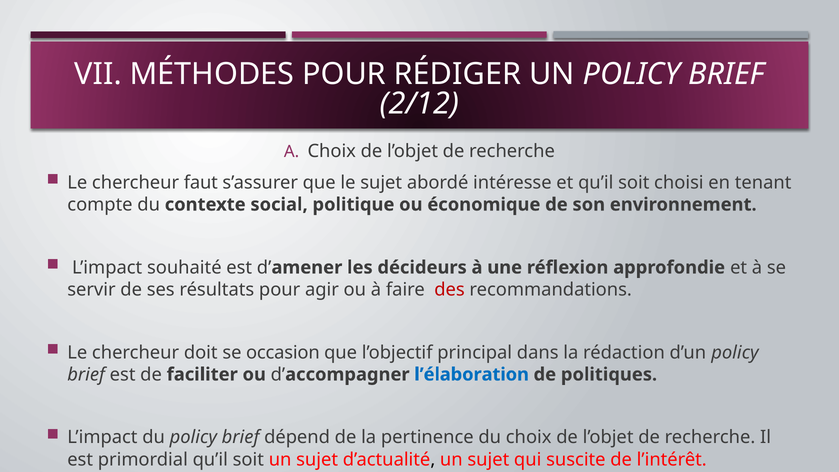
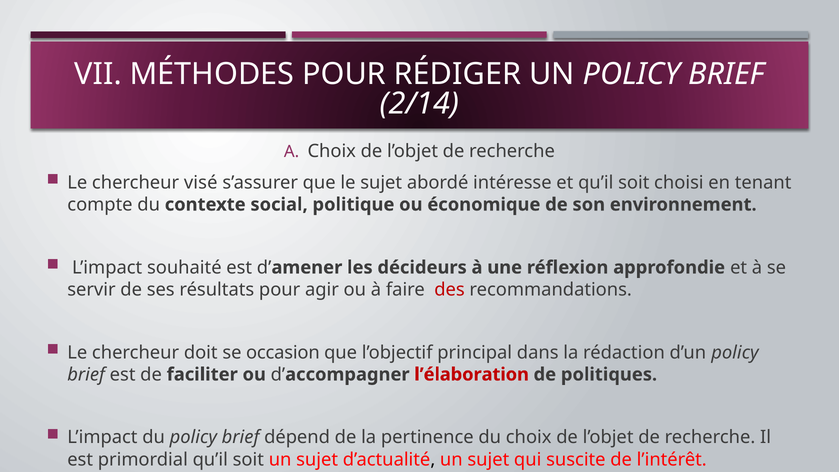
2/12: 2/12 -> 2/14 (419, 103)
faut: faut -> visé (201, 183)
l’élaboration colour: blue -> red (472, 374)
